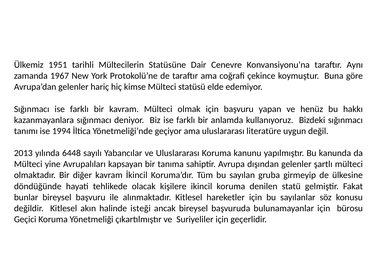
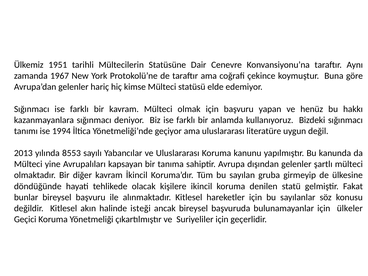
6448: 6448 -> 8553 (71, 153)
bürosu: bürosu -> ülkeler (350, 208)
